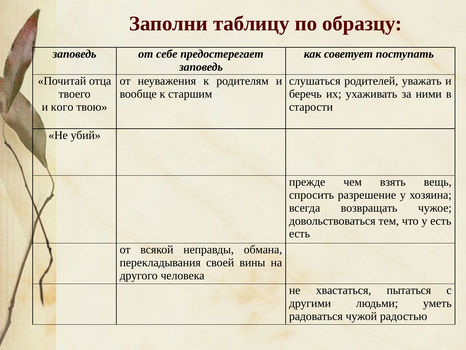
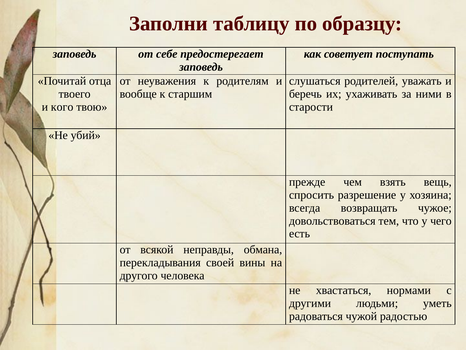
у есть: есть -> чего (441, 221)
пытаться: пытаться -> нормами (409, 290)
